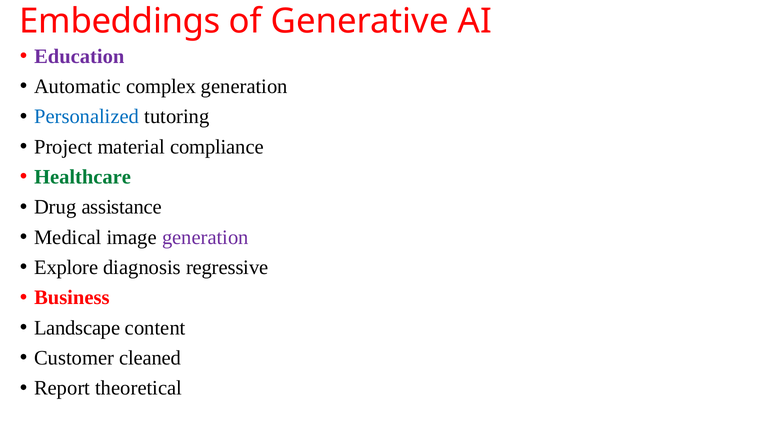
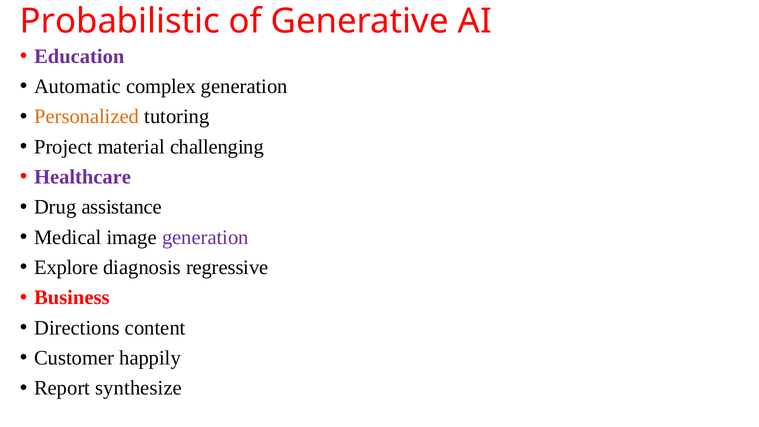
Embeddings: Embeddings -> Probabilistic (120, 21)
Personalized colour: blue -> orange (87, 117)
compliance: compliance -> challenging (217, 147)
Healthcare colour: green -> purple (83, 177)
Landscape: Landscape -> Directions (77, 328)
cleaned: cleaned -> happily (150, 358)
theoretical: theoretical -> synthesize (139, 388)
